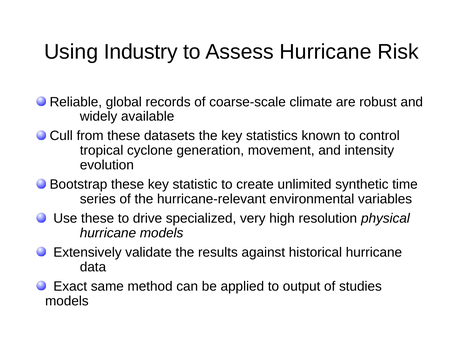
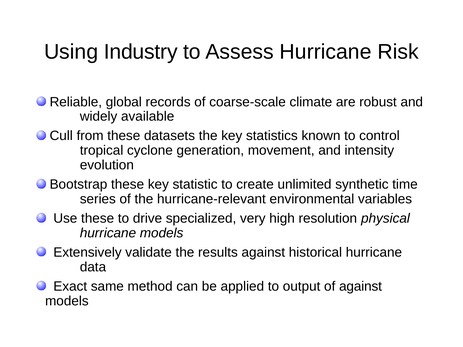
of studies: studies -> against (360, 287)
